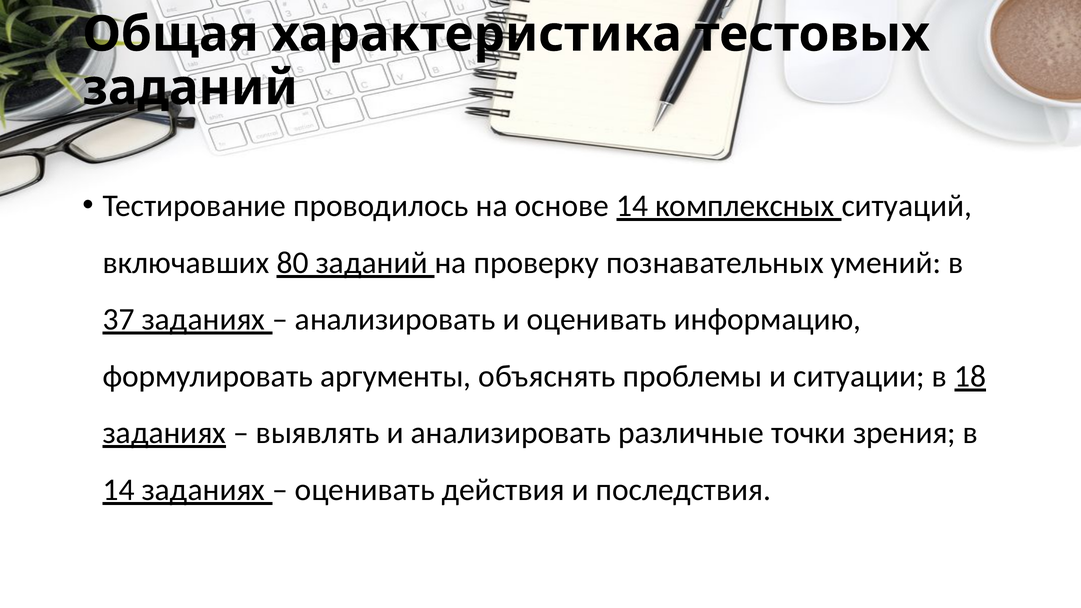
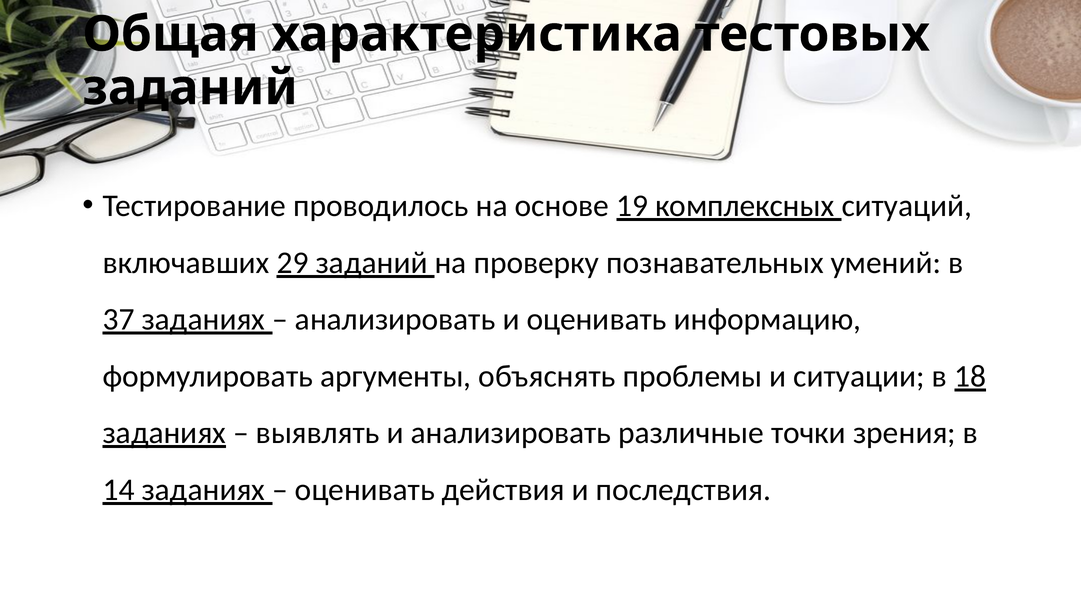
основе 14: 14 -> 19 (632, 206)
80: 80 -> 29 (293, 263)
